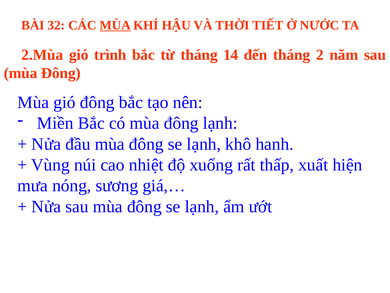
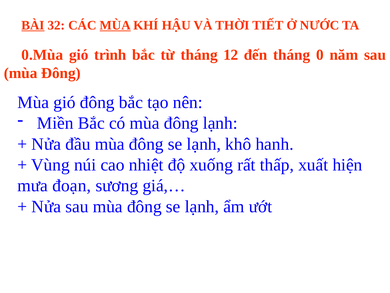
BÀI underline: none -> present (33, 25)
2.Mùa: 2.Mùa -> 0.Mùa (42, 55)
14: 14 -> 12 (231, 55)
2: 2 -> 0 (320, 55)
nóng: nóng -> đoạn (72, 185)
